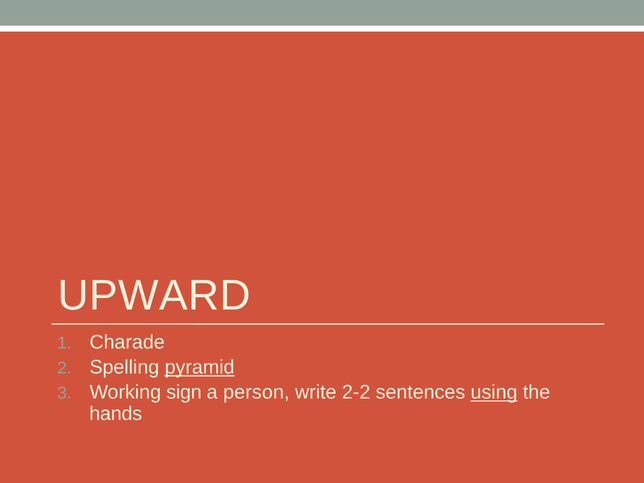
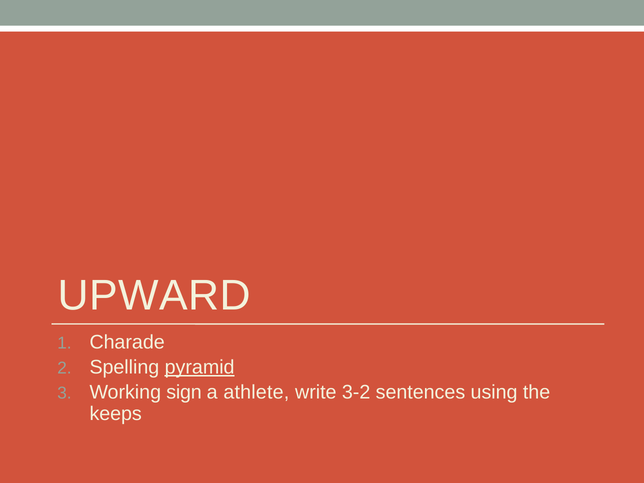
person: person -> athlete (256, 392)
2-2: 2-2 -> 3-2 (356, 392)
using underline: present -> none (494, 392)
hands: hands -> keeps (116, 414)
